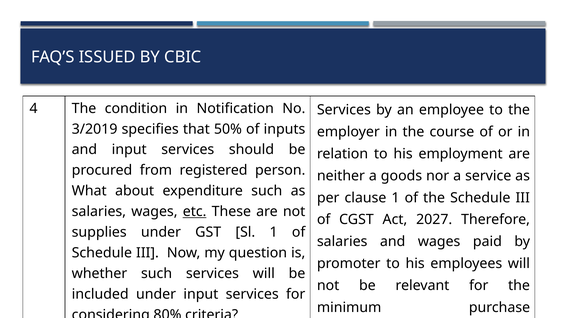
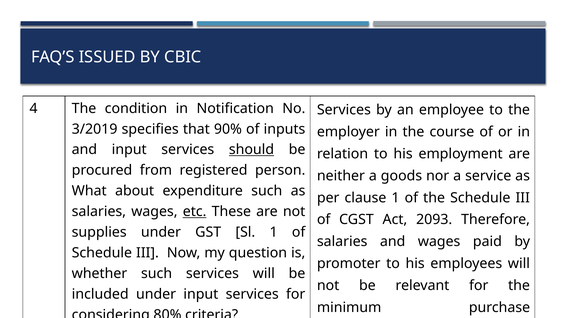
50%: 50% -> 90% (228, 129)
should underline: none -> present (251, 150)
2027: 2027 -> 2093 (434, 220)
